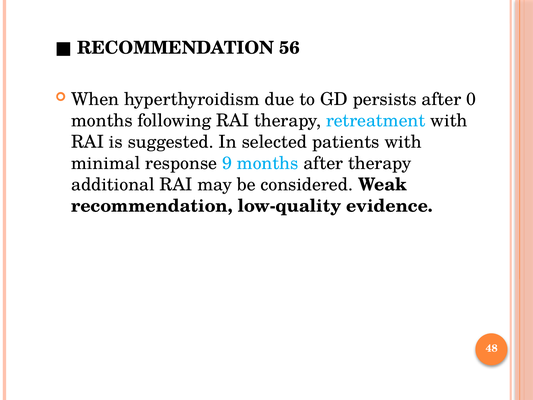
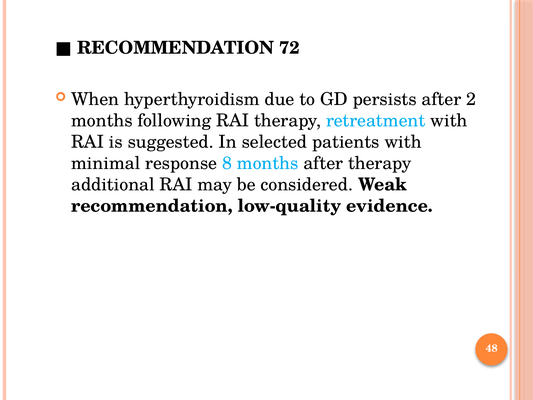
56: 56 -> 72 (289, 48)
0: 0 -> 2 (471, 99)
9: 9 -> 8 (227, 163)
